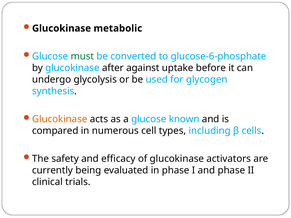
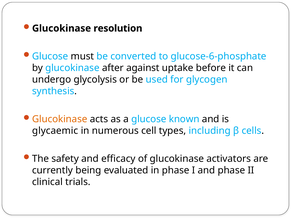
metabolic: metabolic -> resolution (118, 28)
must colour: green -> black (82, 56)
compared: compared -> glycaemic (55, 131)
